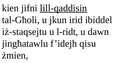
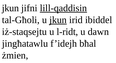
kien: kien -> jkun (10, 8)
jkun underline: none -> present (58, 20)
qisu: qisu -> bħal (88, 43)
